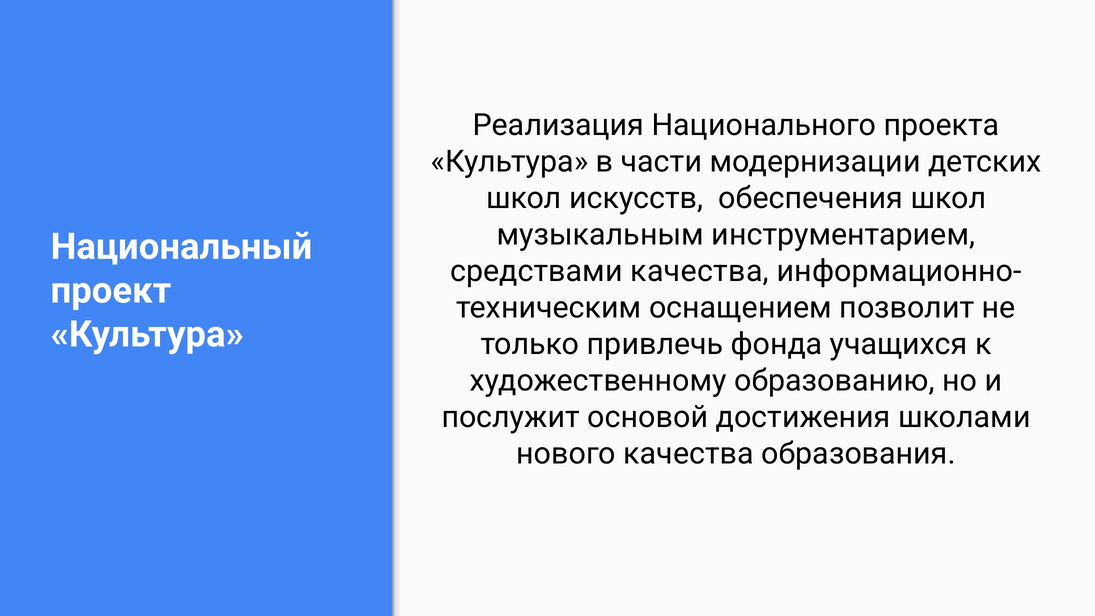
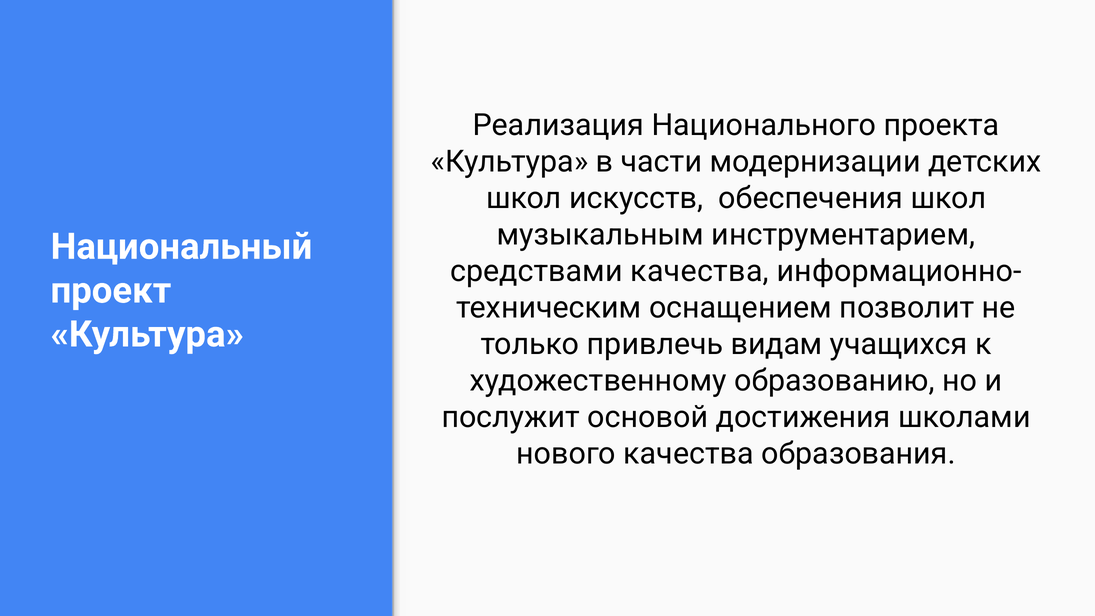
фонда: фонда -> видам (777, 344)
